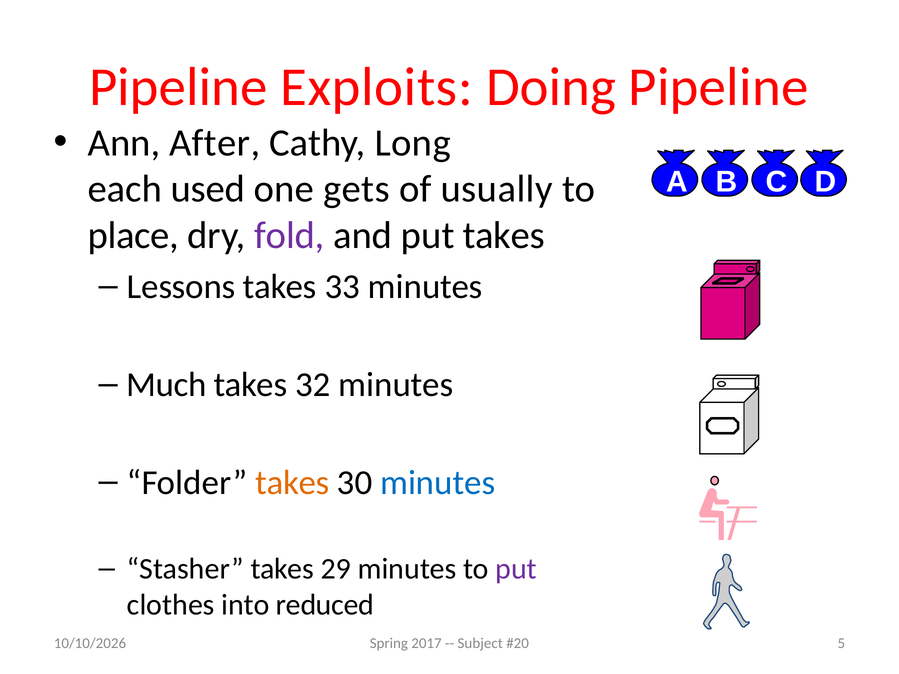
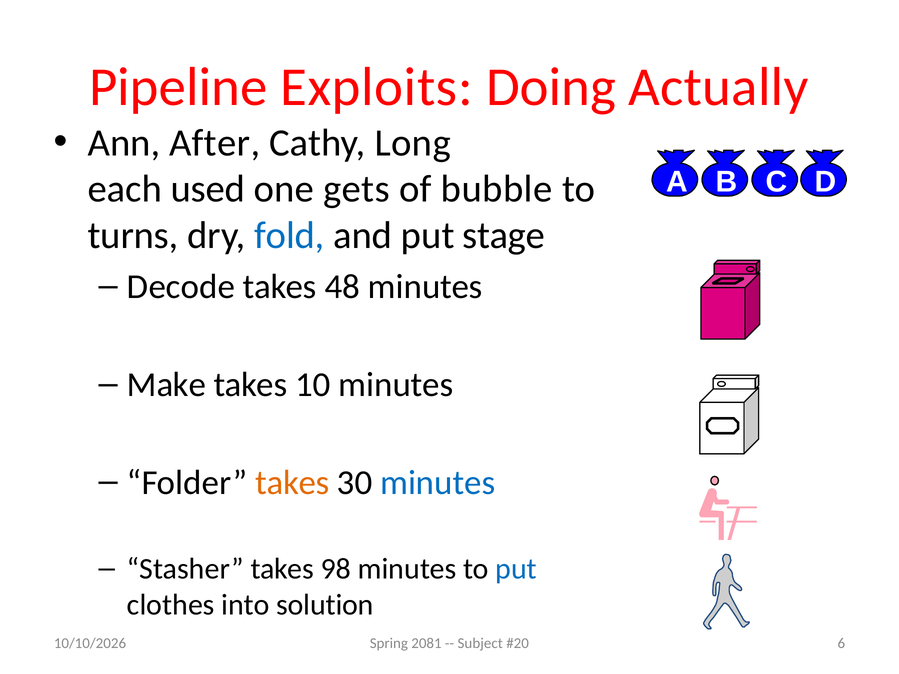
Doing Pipeline: Pipeline -> Actually (718, 87)
usually: usually -> bubble (497, 189)
place: place -> turns (133, 236)
fold colour: purple -> blue (289, 236)
put takes: takes -> stage (504, 236)
Lessons: Lessons -> Decode (181, 287)
33: 33 -> 48 (342, 287)
Much: Much -> Make (166, 385)
32: 32 -> 10 (313, 385)
29: 29 -> 98 (336, 569)
put colour: purple -> blue (516, 569)
reduced: reduced -> solution (325, 605)
2017: 2017 -> 2081 (426, 644)
5: 5 -> 6 (841, 644)
